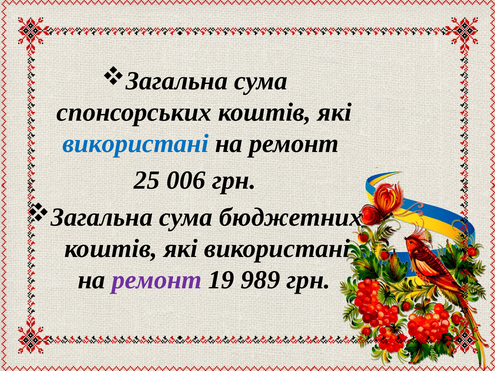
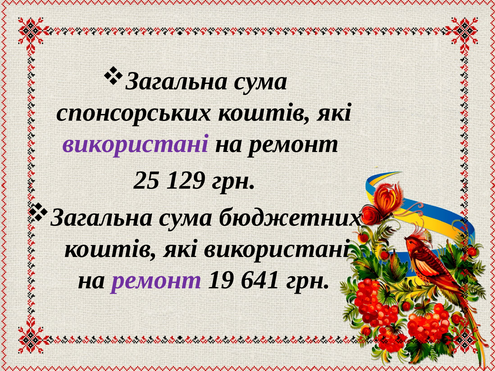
використані colour: blue -> purple (136, 144)
006: 006 -> 129 (186, 180)
989: 989 -> 641 (261, 280)
